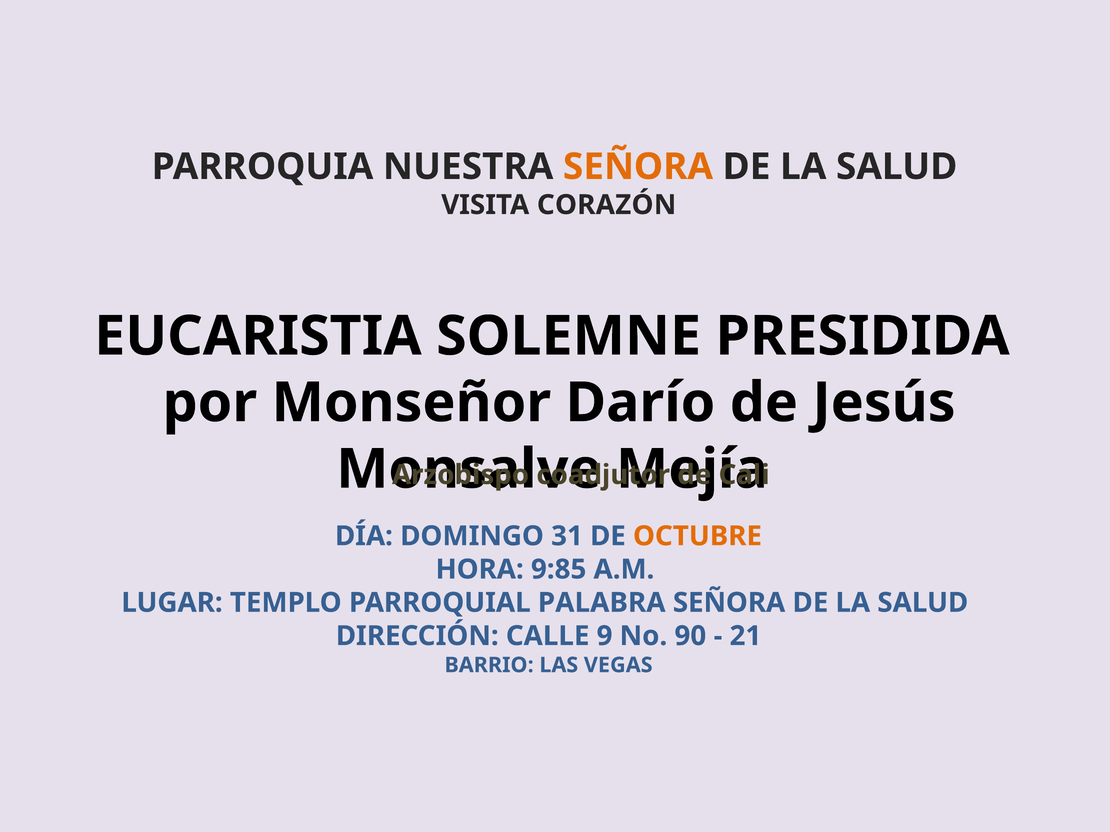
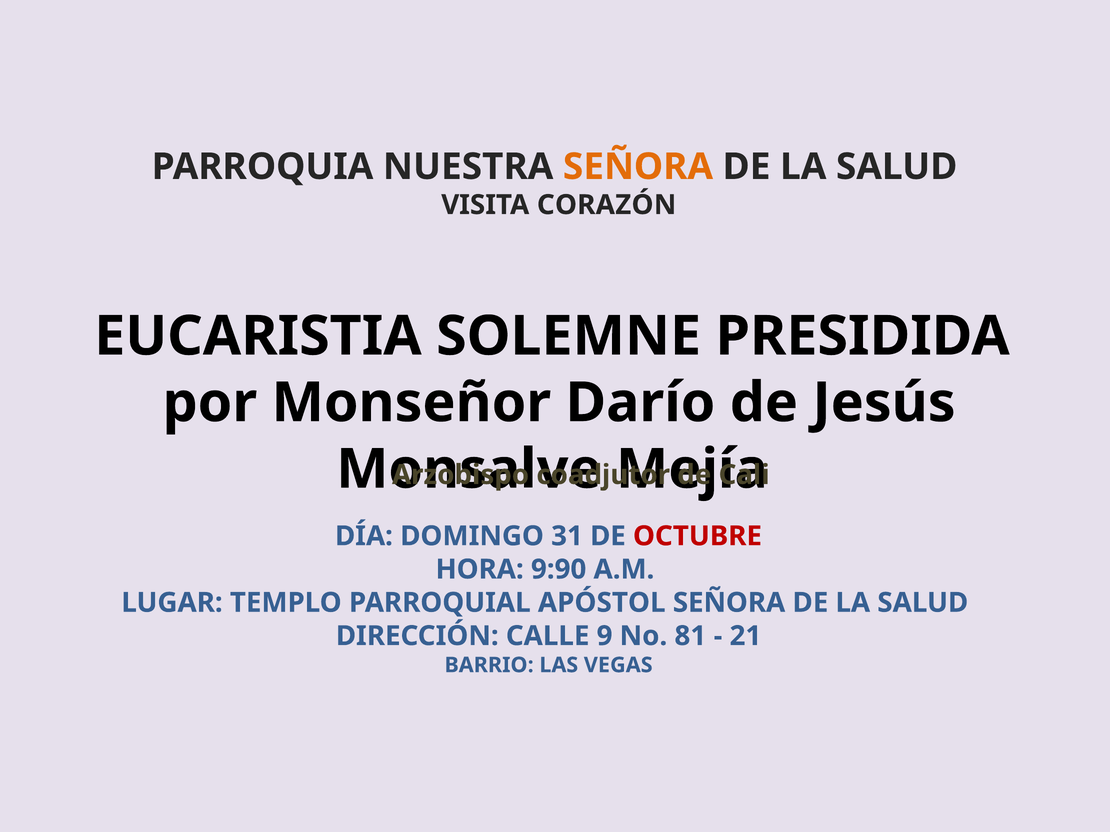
OCTUBRE colour: orange -> red (698, 536)
9:85: 9:85 -> 9:90 (559, 570)
PALABRA: PALABRA -> APÓSTOL (602, 603)
90: 90 -> 81 (690, 636)
